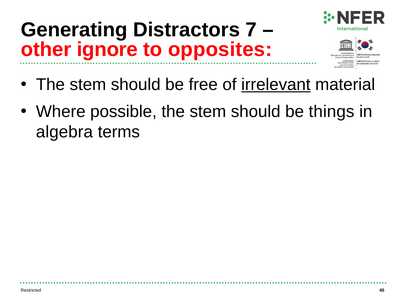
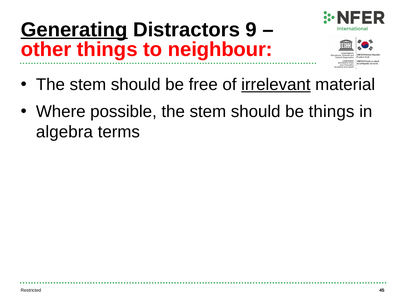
Generating underline: none -> present (74, 30)
7: 7 -> 9 (251, 30)
other ignore: ignore -> things (107, 49)
opposites: opposites -> neighbour (220, 49)
